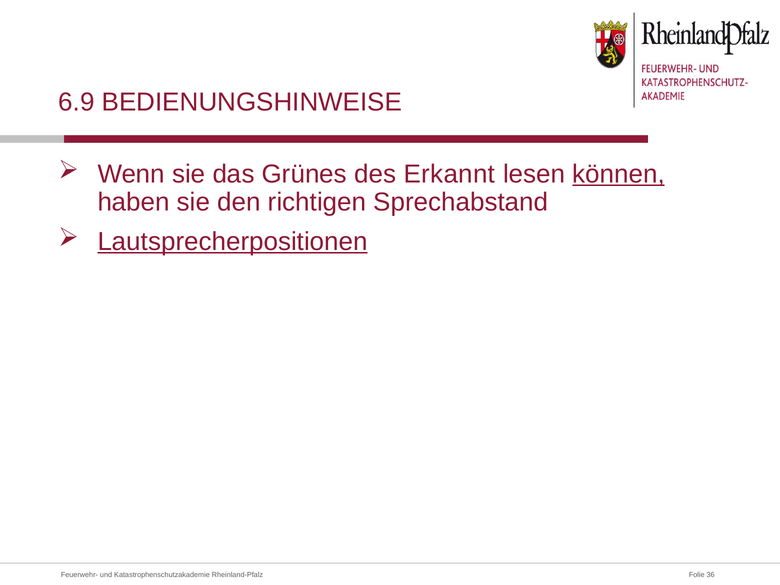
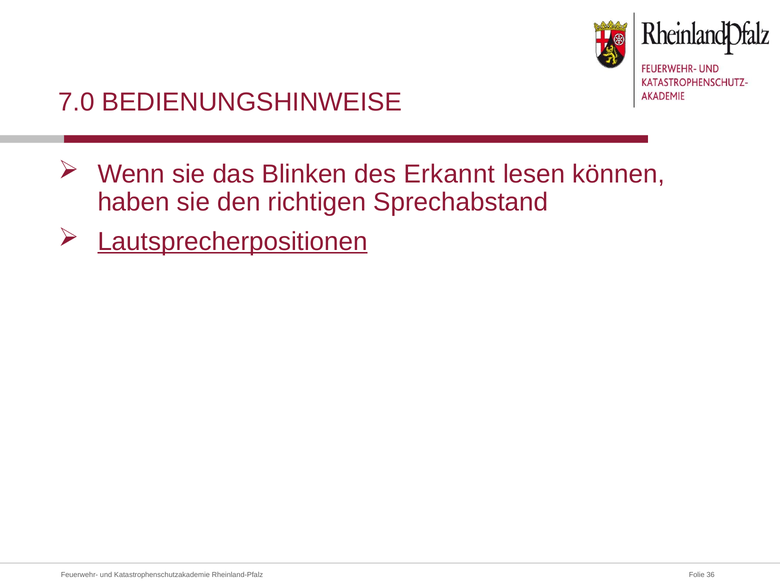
6.9: 6.9 -> 7.0 (77, 102)
Grünes: Grünes -> Blinken (304, 174)
können underline: present -> none (619, 174)
